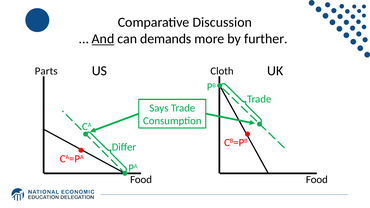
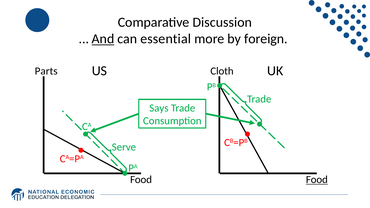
demands: demands -> essential (166, 39)
further: further -> foreign (266, 39)
Differ: Differ -> Serve (124, 147)
Food underline: none -> present (317, 180)
